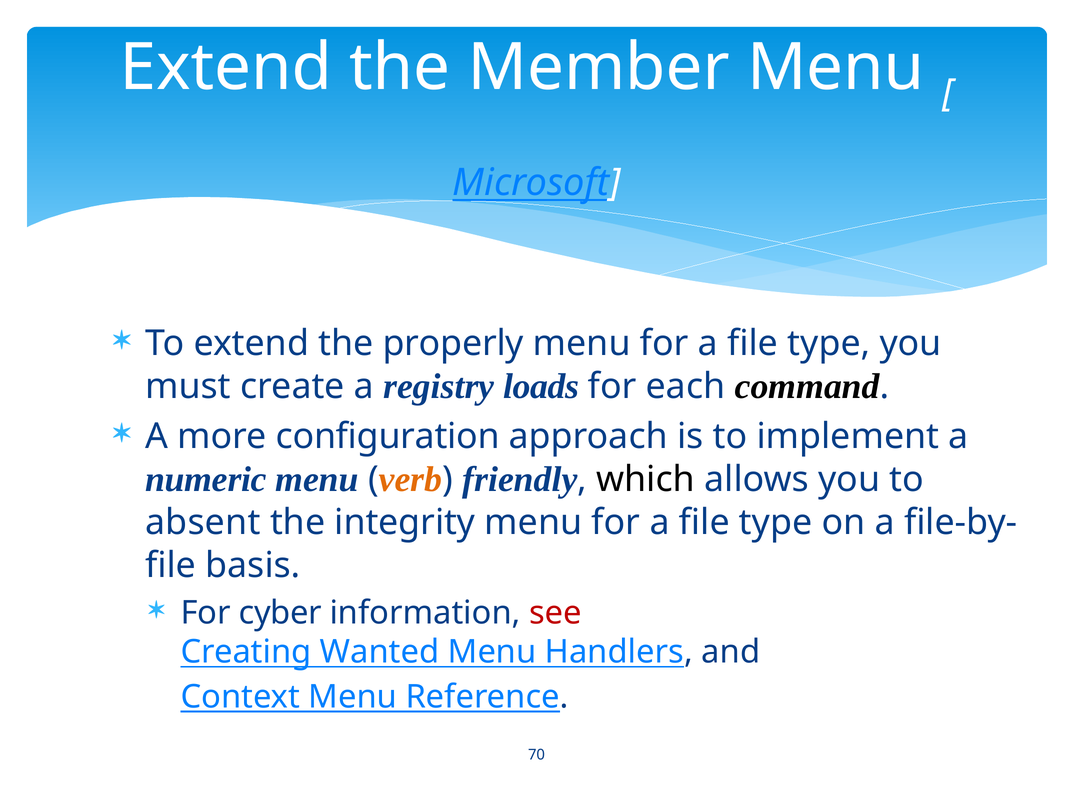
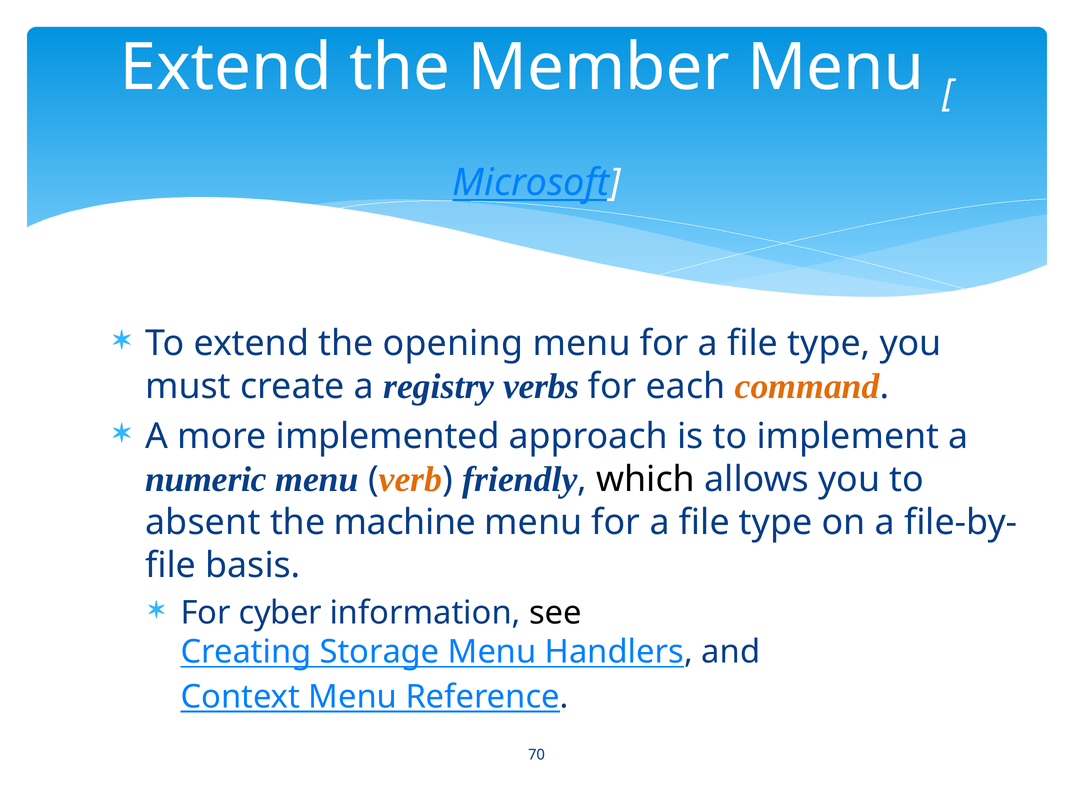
properly: properly -> opening (453, 343)
loads: loads -> verbs (541, 386)
command colour: black -> orange (807, 386)
configuration: configuration -> implemented (388, 436)
integrity: integrity -> machine (405, 522)
see colour: red -> black (556, 612)
Wanted: Wanted -> Storage (380, 652)
